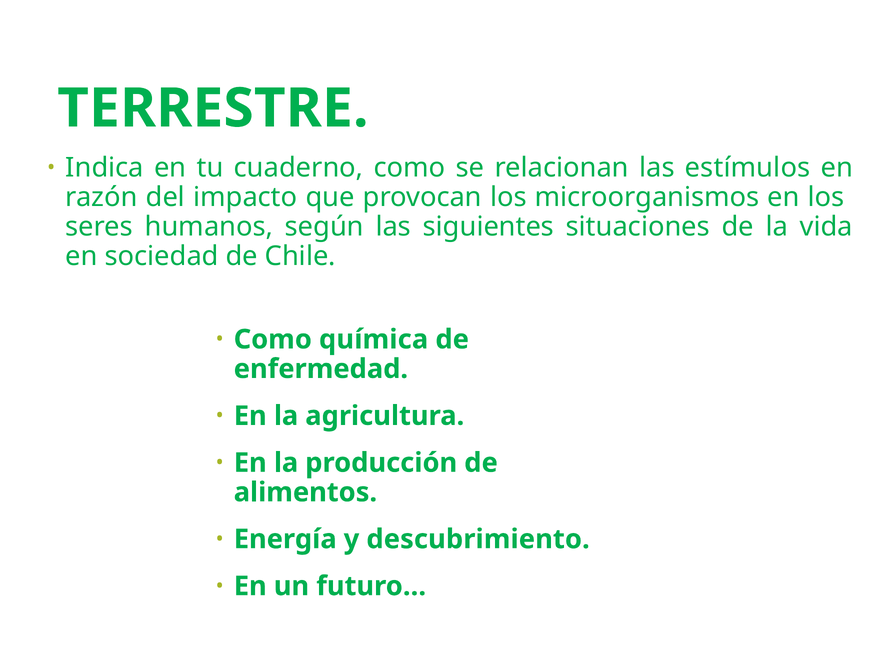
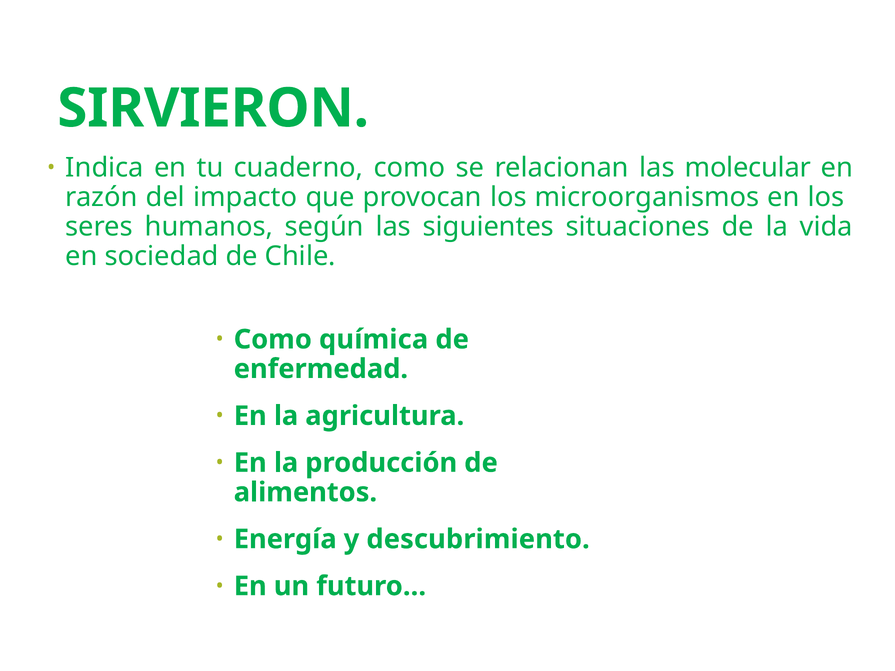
TERRESTRE: TERRESTRE -> SIRVIERON (213, 108)
estímulos: estímulos -> molecular (748, 168)
